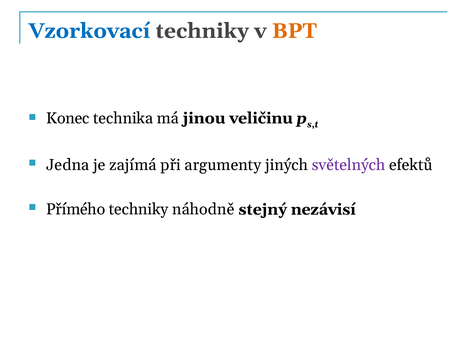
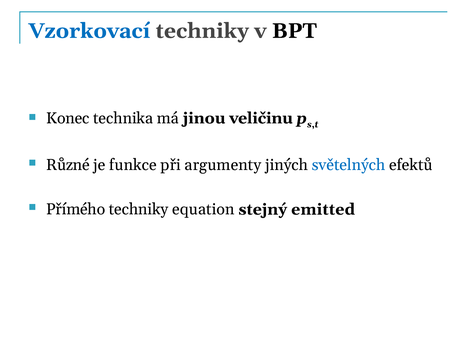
BPT colour: orange -> black (294, 31)
Jedna: Jedna -> Různé (68, 165)
zajímá: zajímá -> funkce (133, 165)
světelných colour: purple -> blue (349, 165)
náhodně: náhodně -> equation (203, 210)
nezávisí: nezávisí -> emitted (323, 210)
